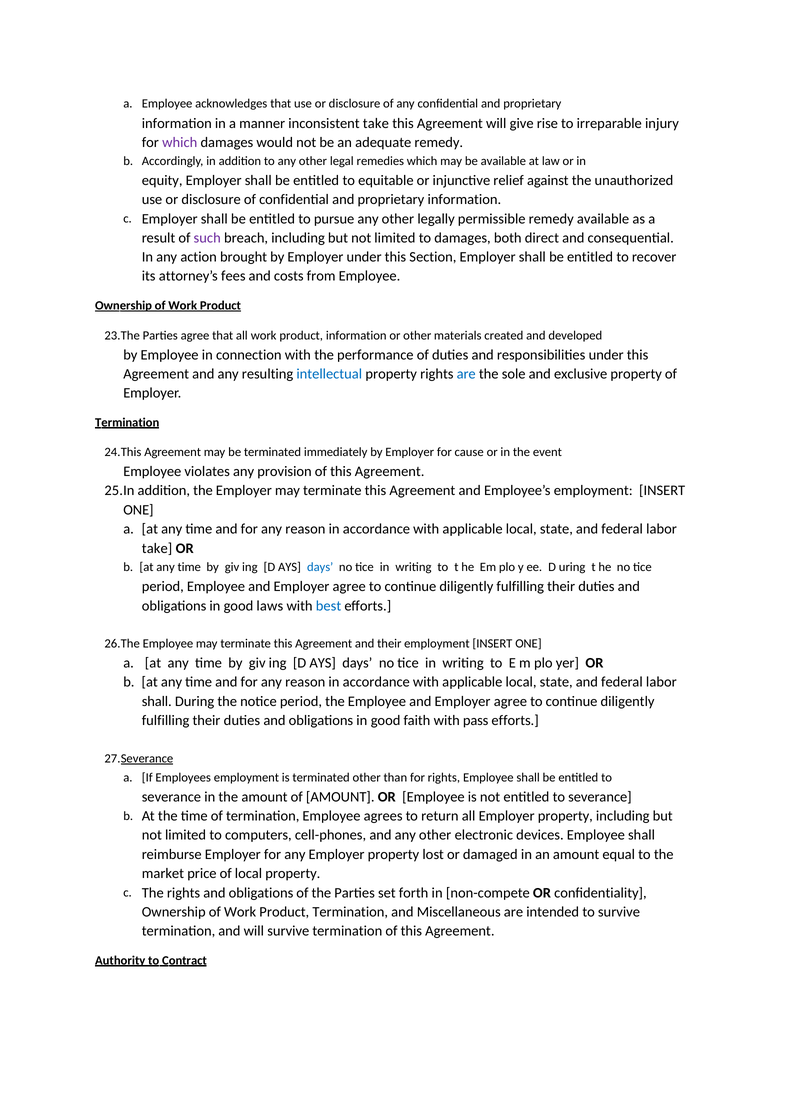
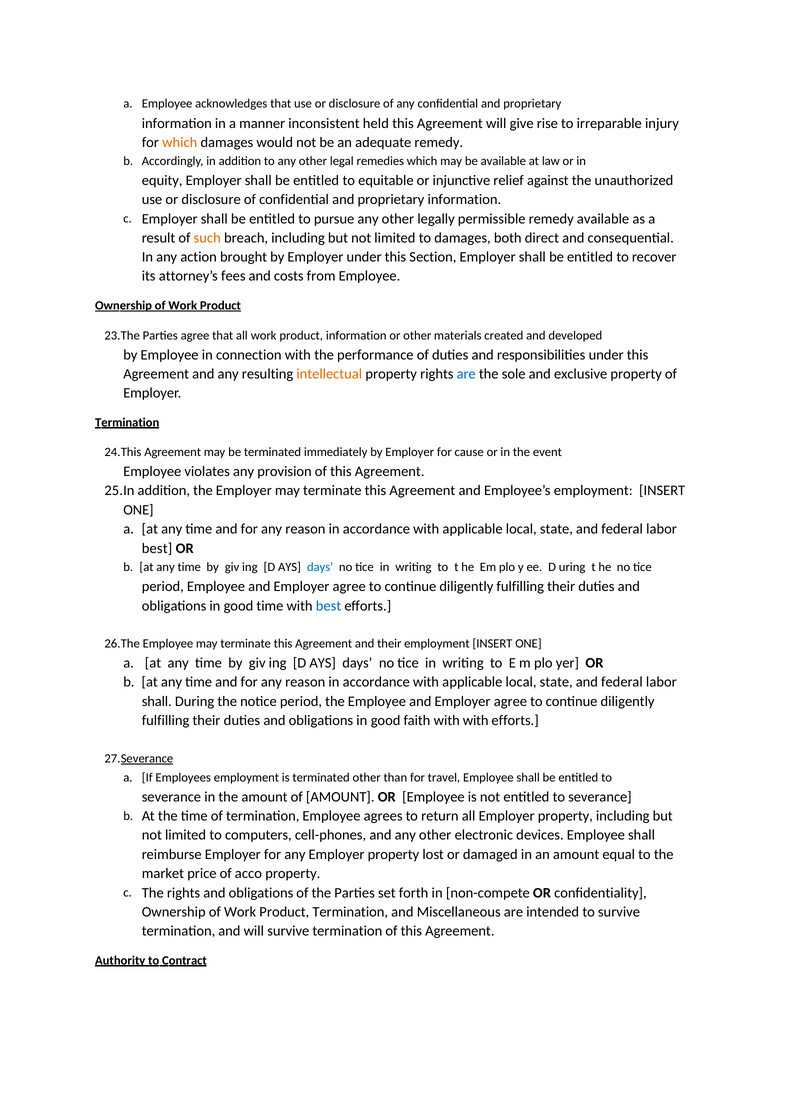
inconsistent take: take -> held (376, 123)
which colour: purple -> orange (180, 142)
such colour: purple -> orange (207, 238)
intellectual colour: blue -> orange (329, 374)
take: take -> best (157, 548)
good laws: laws -> time (270, 606)
with pass: pass -> with (476, 720)
for rights: rights -> travel (444, 778)
of local: local -> acco (248, 873)
